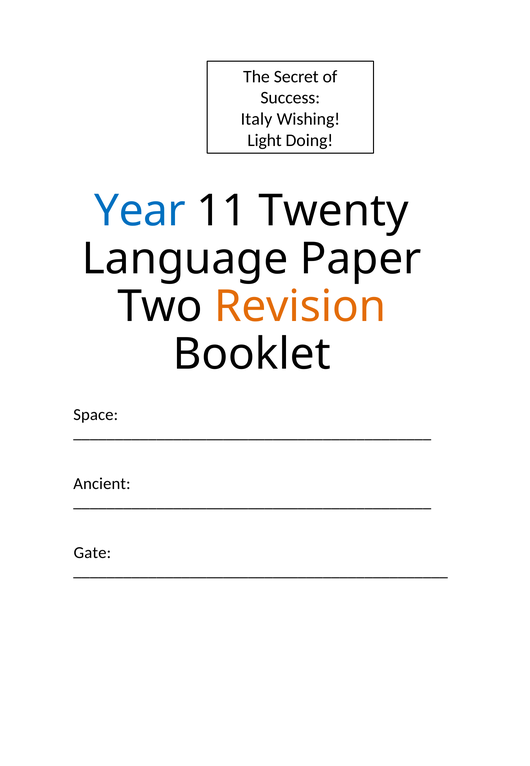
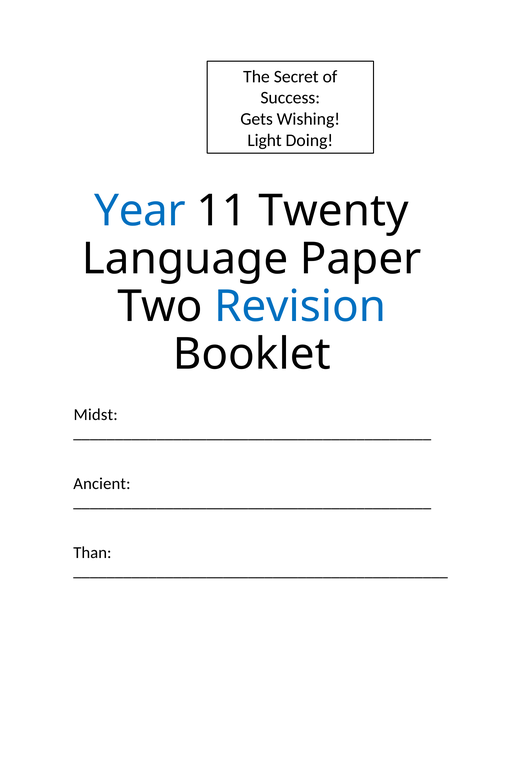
Italy: Italy -> Gets (257, 119)
Revision colour: orange -> blue (300, 306)
Space: Space -> Midst (96, 415)
Gate: Gate -> Than (92, 552)
